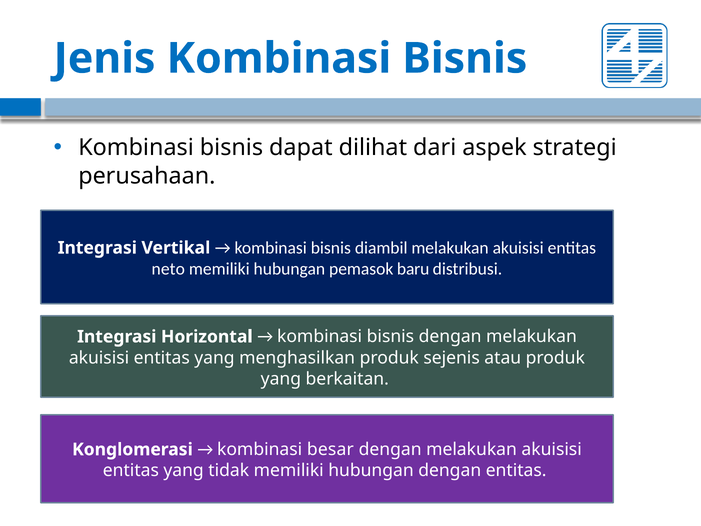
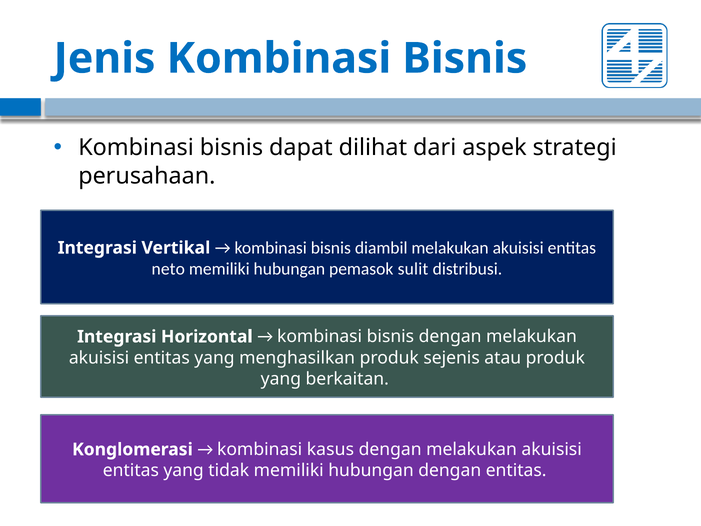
baru: baru -> sulit (413, 269)
besar: besar -> kasus (330, 449)
